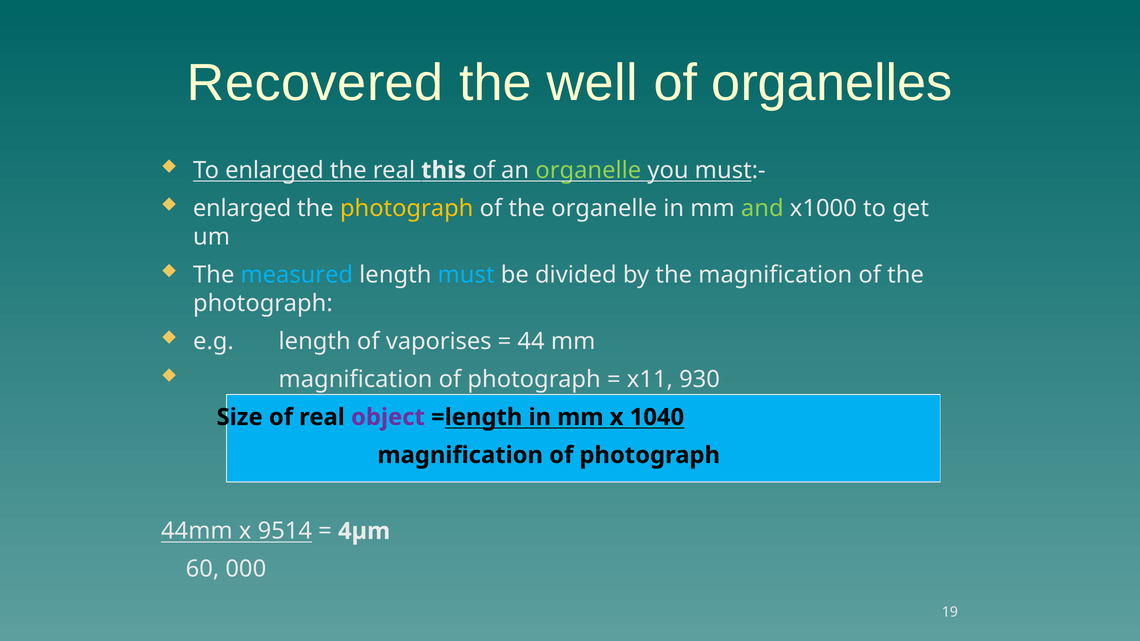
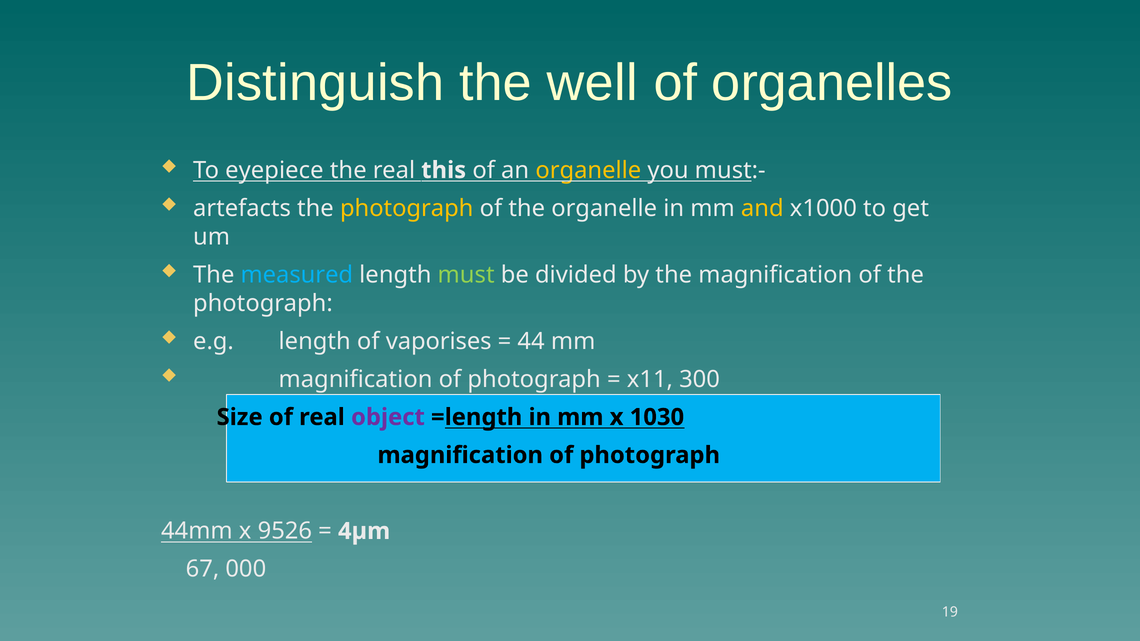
Recovered: Recovered -> Distinguish (315, 83)
To enlarged: enlarged -> eyepiece (274, 170)
organelle colour: light green -> yellow (588, 170)
enlarged: enlarged -> artefacts (242, 208)
and colour: light green -> yellow (762, 208)
must colour: light blue -> light green (466, 275)
930: 930 -> 300 (700, 379)
1040: 1040 -> 1030 (657, 417)
9514: 9514 -> 9526 (285, 531)
60: 60 -> 67 (202, 569)
